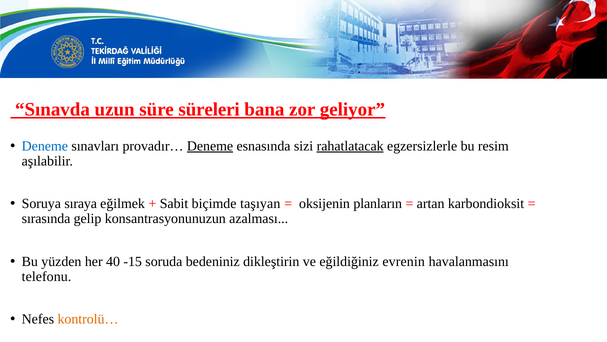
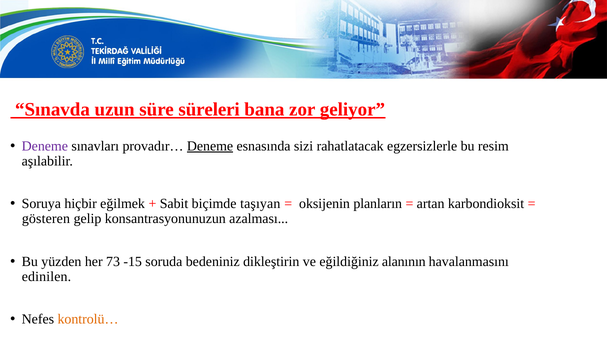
Deneme colour: blue -> purple (45, 146)
rahatlatacak underline: present -> none (350, 146)
sıraya: sıraya -> hiçbir (81, 203)
sırasında: sırasında -> gösteren (46, 218)
40: 40 -> 73 (113, 261)
evrenin: evrenin -> alanının (404, 261)
telefonu: telefonu -> edinilen (46, 276)
